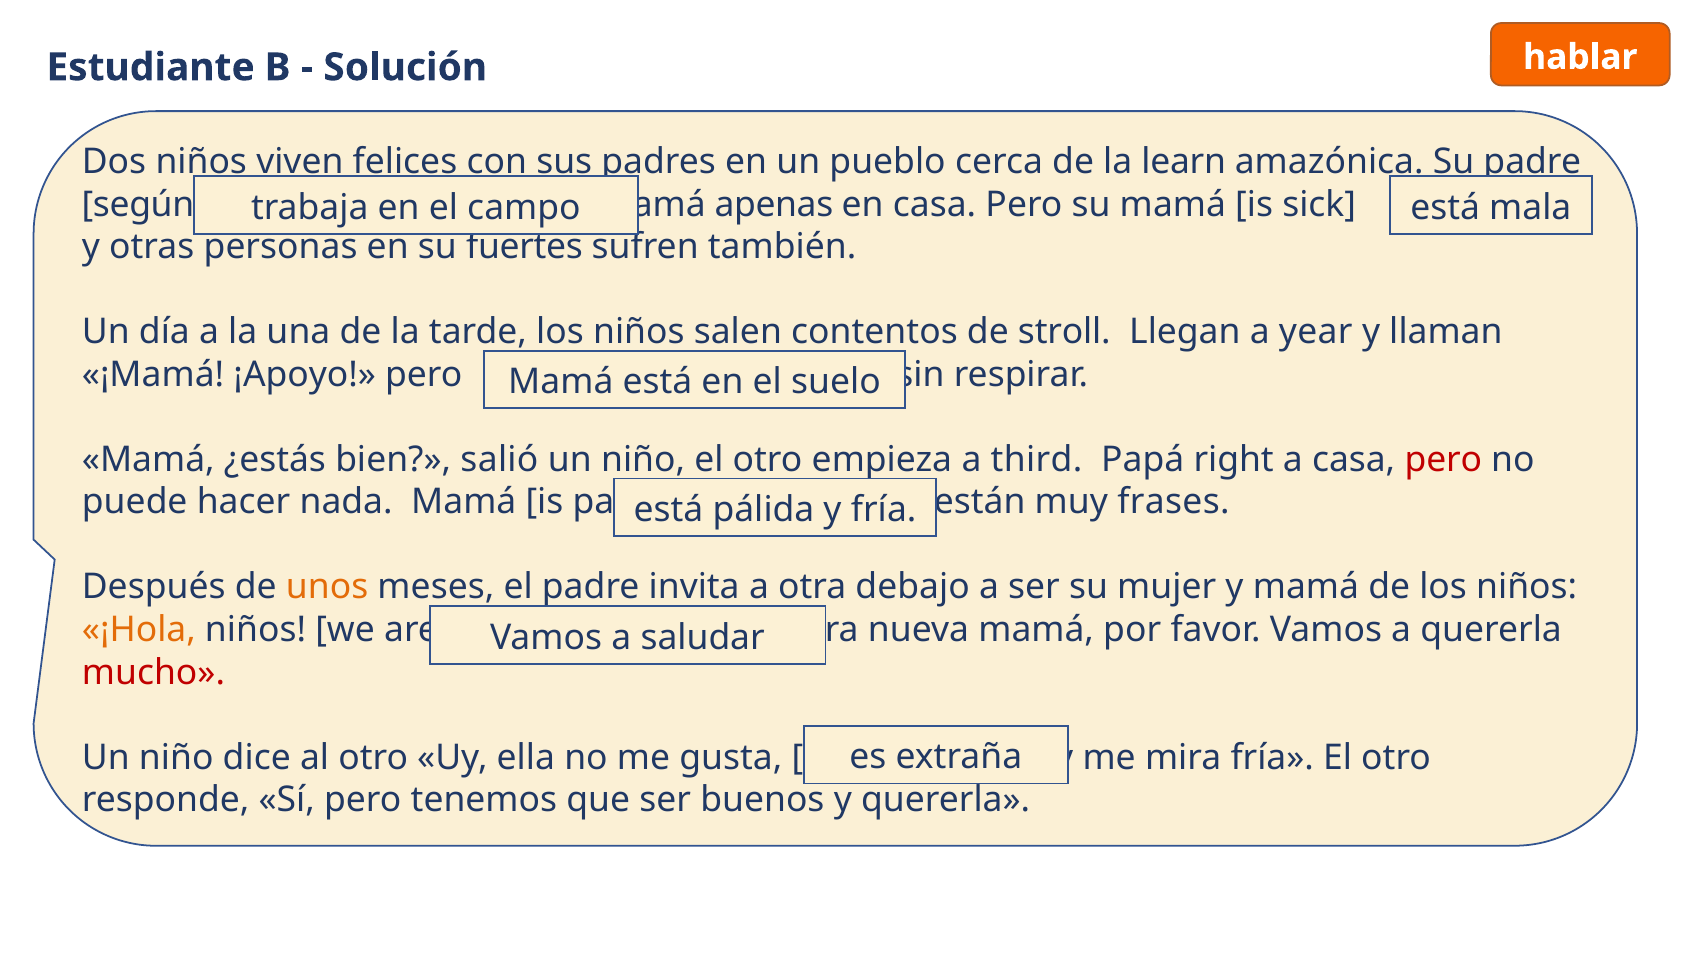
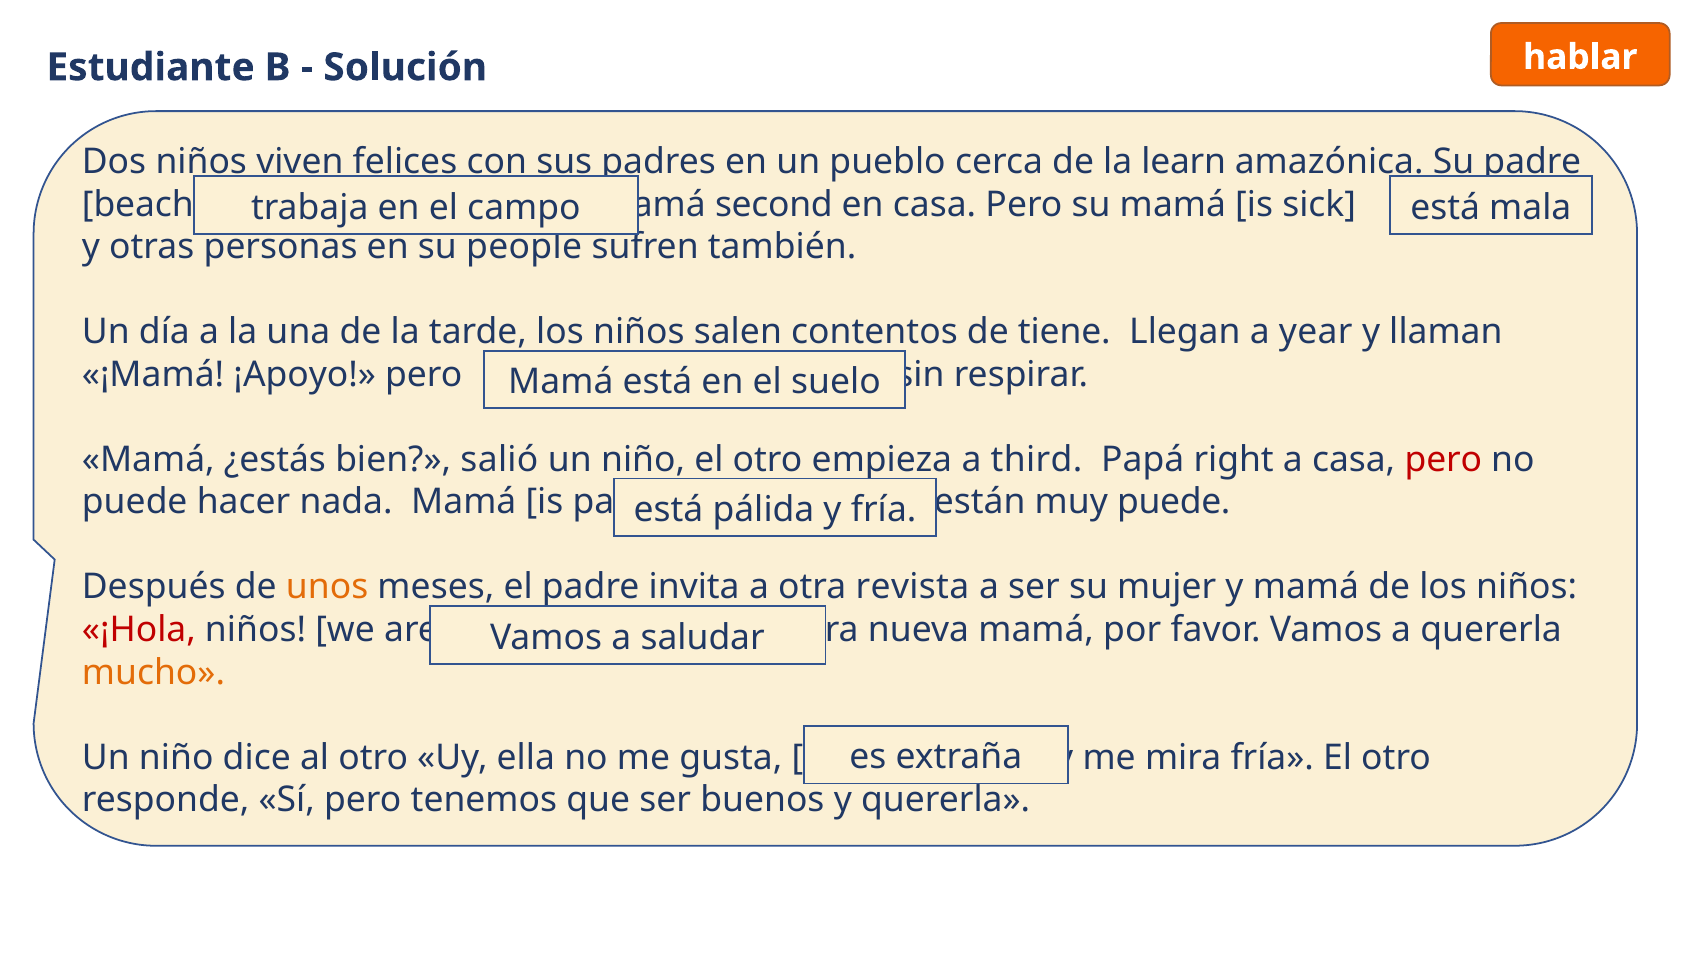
según: según -> beach (138, 204)
apenas: apenas -> second (774, 204)
fuertes: fuertes -> people (524, 247)
stroll: stroll -> tiene (1064, 332)
muy frases: frases -> puede (1174, 502)
debajo: debajo -> revista (912, 587)
¡Hola colour: orange -> red (139, 630)
mucho colour: red -> orange (153, 672)
